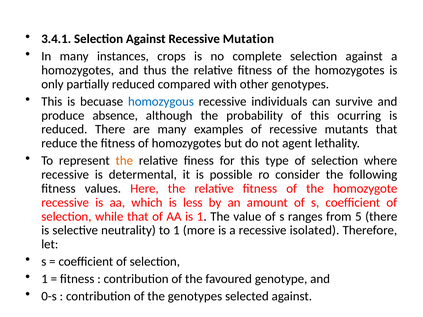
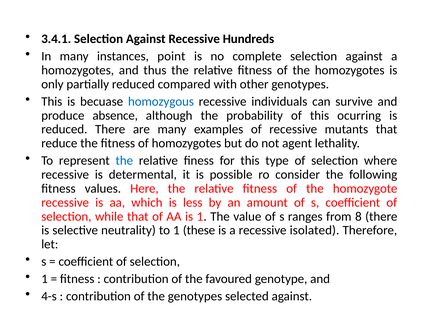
Mutation: Mutation -> Hundreds (249, 39)
crops: crops -> point (171, 56)
the colour: orange -> blue (124, 161)
5: 5 -> 8 (358, 217)
more: more -> these (199, 231)
0-s: 0-s -> 4-s (49, 296)
